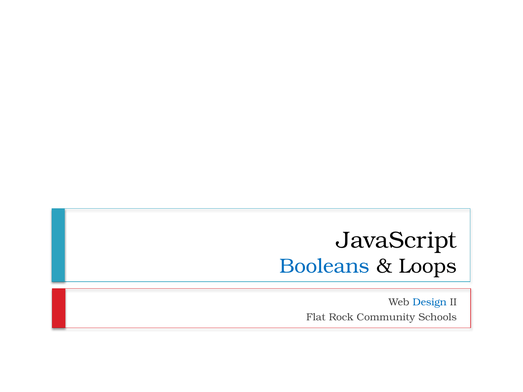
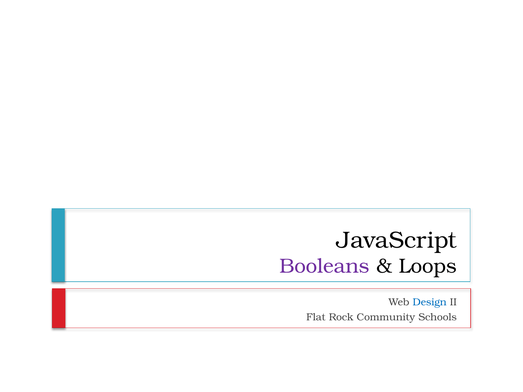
Booleans colour: blue -> purple (324, 266)
